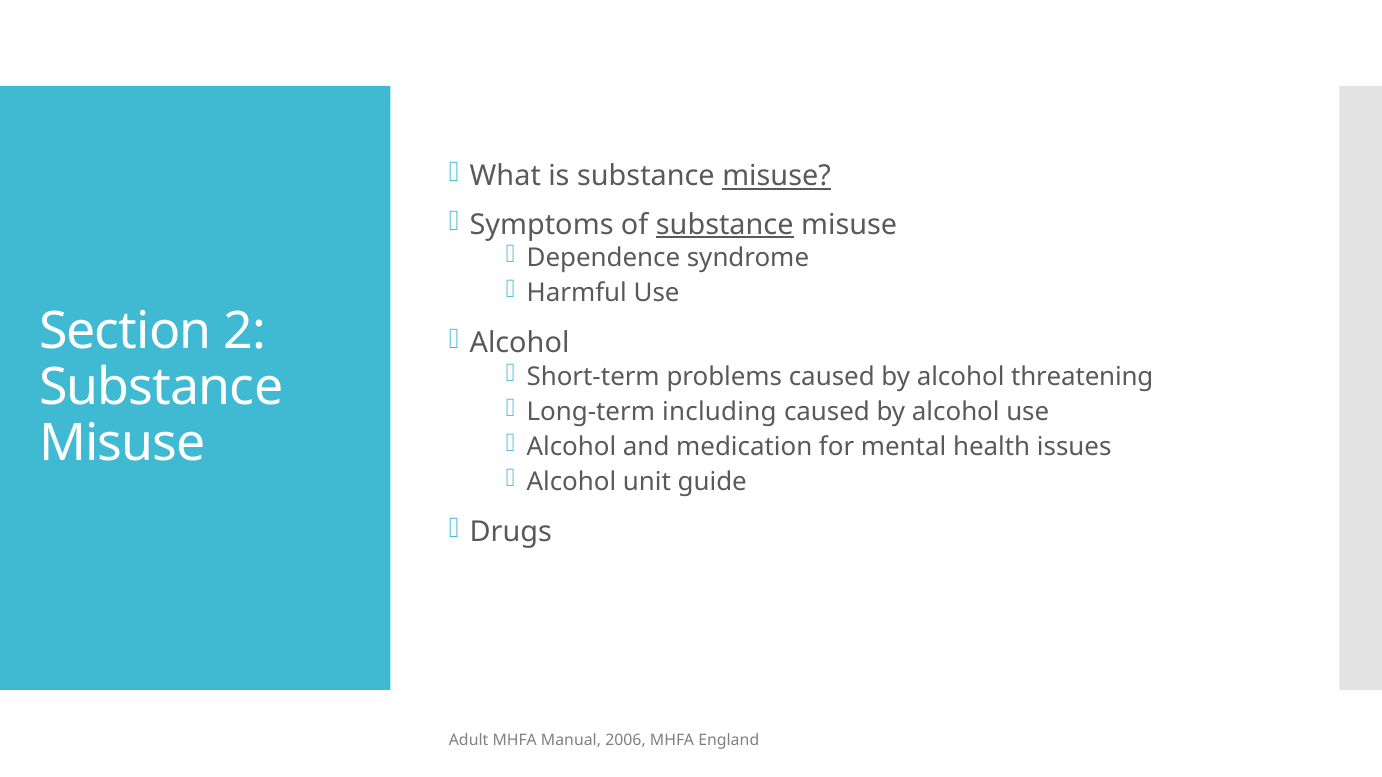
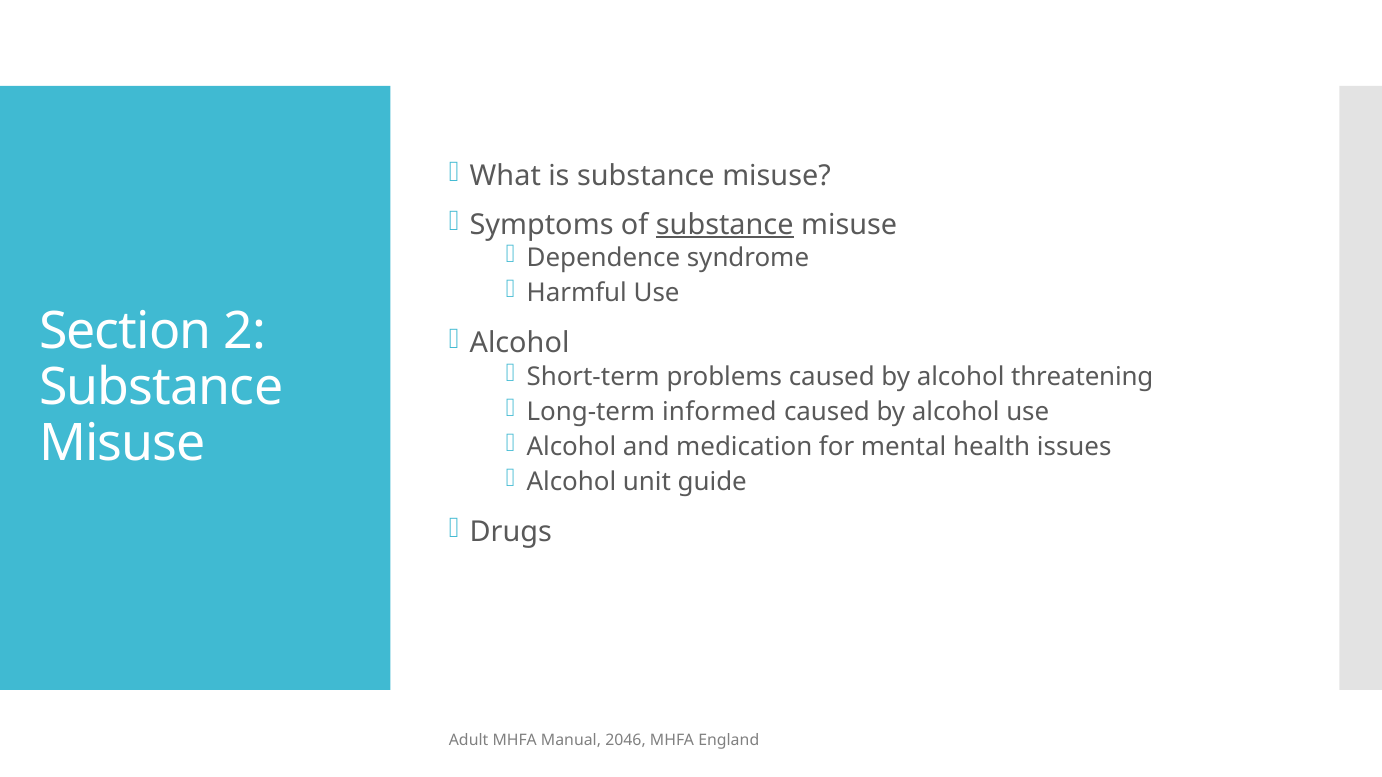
misuse underline: present -> none (777, 177)
including: including -> informed (719, 412)
2006: 2006 -> 2046 (626, 741)
